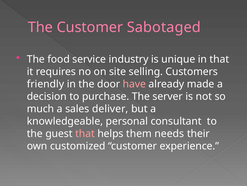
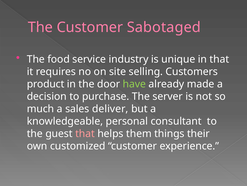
friendly: friendly -> product (46, 84)
have colour: pink -> light green (134, 84)
needs: needs -> things (169, 133)
